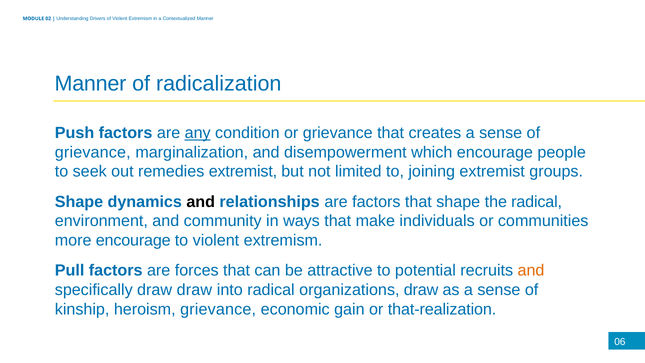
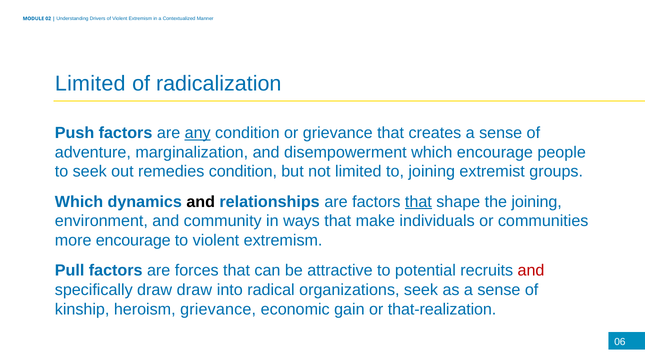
Manner: Manner -> Limited (90, 84)
grievance: grievance -> adventure (93, 152)
remedies extremist: extremist -> condition (243, 172)
Shape: Shape -> Which (79, 202)
that underline: none -> present (418, 202)
the radical: radical -> joining (537, 202)
and colour: orange -> red (531, 270)
organizations draw: draw -> seek (421, 290)
